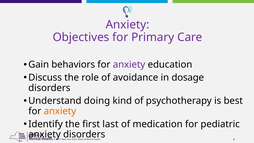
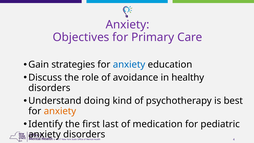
behaviors: behaviors -> strategies (73, 65)
anxiety colour: purple -> blue (129, 65)
dosage: dosage -> healthy (188, 78)
